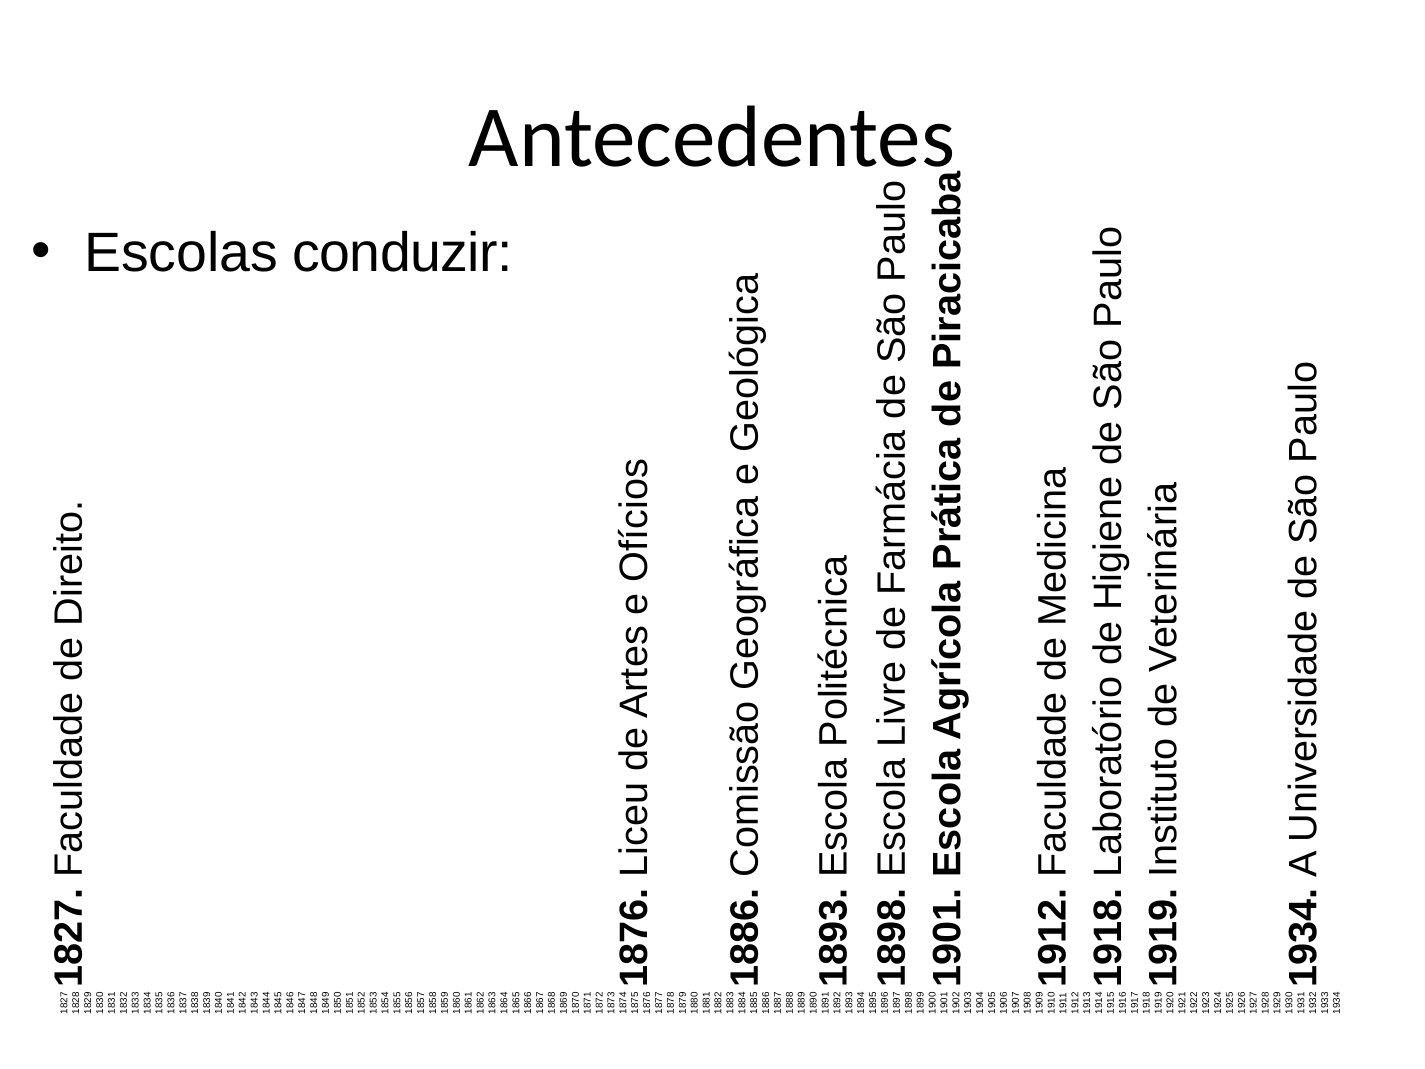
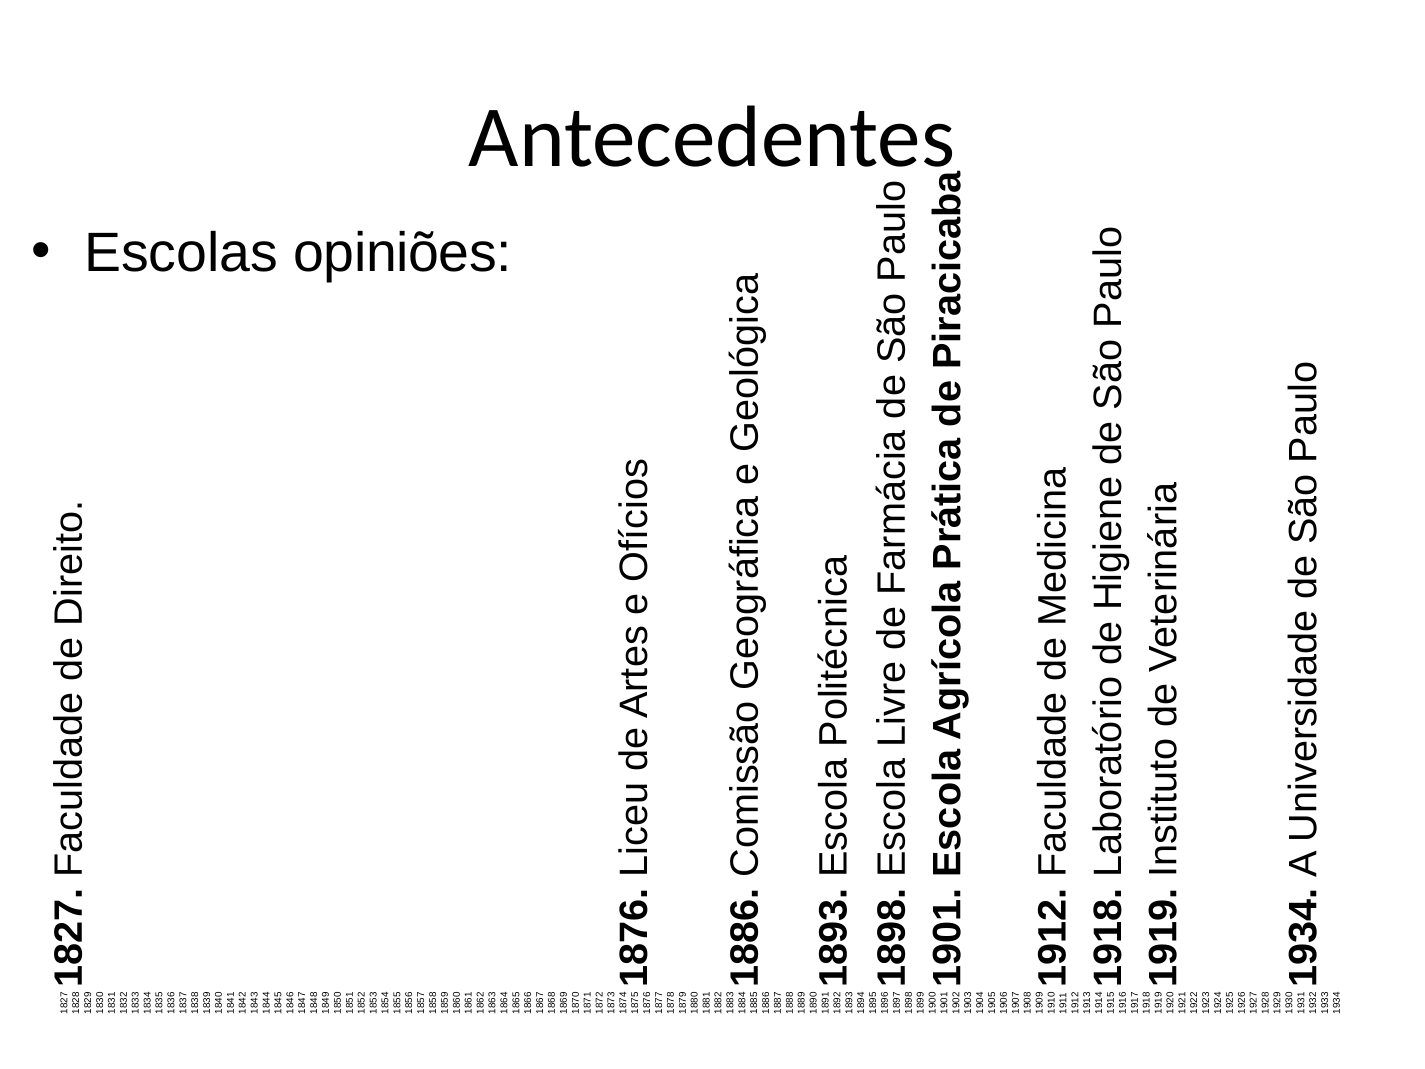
conduzir: conduzir -> opiniões (403, 253)
